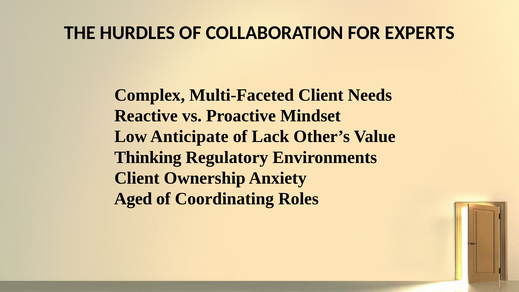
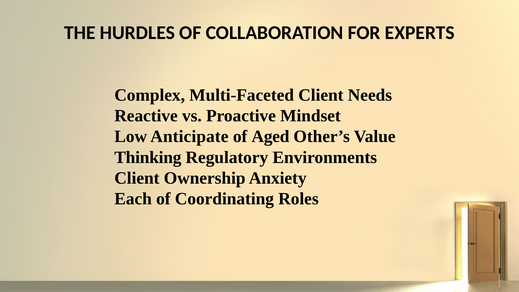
Lack: Lack -> Aged (270, 137)
Aged: Aged -> Each (133, 199)
